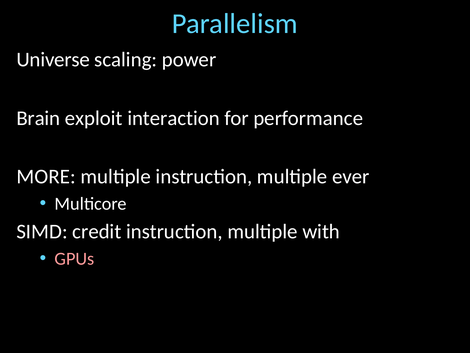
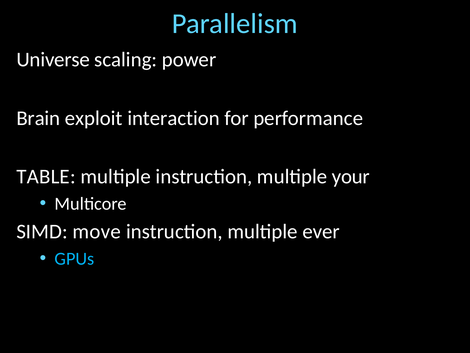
MORE: MORE -> TABLE (46, 176)
ever: ever -> your (351, 176)
credit: credit -> move (97, 231)
with: with -> ever (321, 231)
GPUs colour: pink -> light blue (75, 258)
